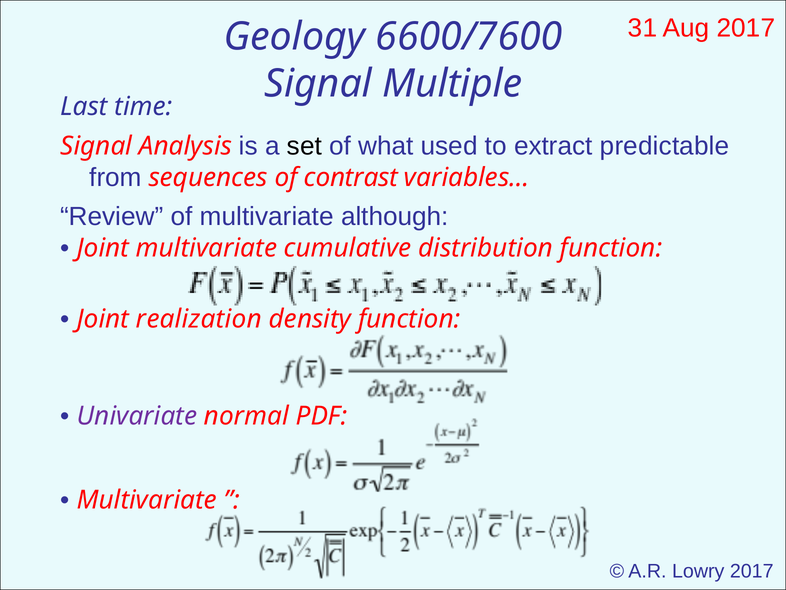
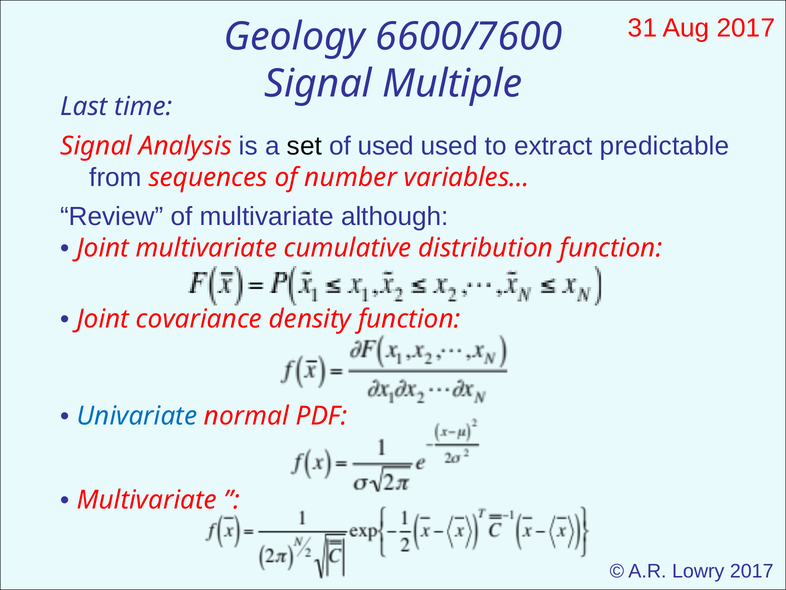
of what: what -> used (386, 146)
contrast: contrast -> number (351, 177)
realization: realization -> covariance (199, 319)
Univariate colour: purple -> blue (137, 416)
